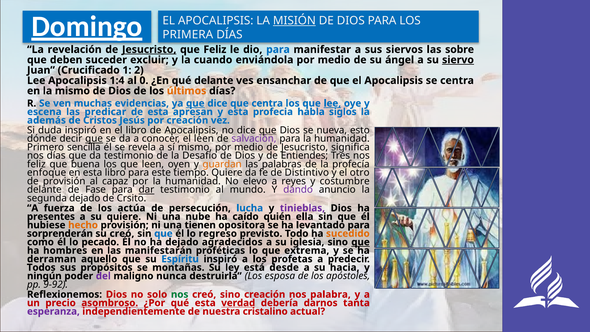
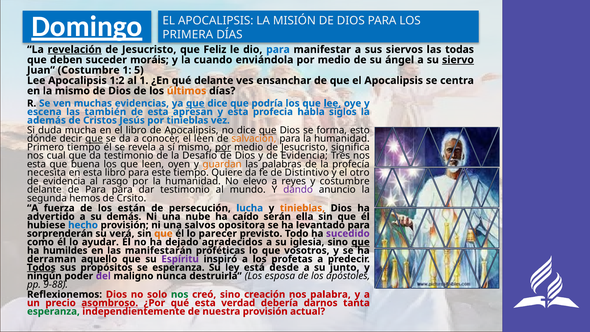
MISIÓN underline: present -> none (294, 21)
revelación underline: none -> present (75, 49)
Jesucristo underline: present -> none (149, 49)
sobre: sobre -> todas (460, 49)
excluir: excluir -> moráis (149, 60)
Juan Crucificado: Crucificado -> Costumbre (89, 70)
2: 2 -> 5 (139, 70)
1:4: 1:4 -> 1:2 (117, 80)
al 0: 0 -> 1 (144, 80)
que centra: centra -> podría (267, 103)
predicar: predicar -> también (105, 112)
por creación: creación -> tinieblas (187, 120)
duda inspiró: inspiró -> mucha (81, 130)
nueva: nueva -> forma (332, 130)
salvación colour: purple -> orange (254, 139)
Primero sencilla: sencilla -> tiempo (84, 147)
por underline: none -> present (223, 147)
nos días: días -> cual (56, 156)
y de Entiendes: Entiendes -> Evidencia (304, 156)
feliz: feliz -> esta (36, 164)
enfoque: enfoque -> necesita (47, 173)
provisión: provisión -> evidencia (64, 181)
capaz: capaz -> rasgo (115, 181)
de Fase: Fase -> Para (96, 190)
dar underline: present -> none (146, 190)
segunda dejado: dejado -> hemos (85, 198)
actúa: actúa -> están (131, 208)
tinieblas colour: purple -> orange (302, 208)
presentes: presentes -> advertido (51, 217)
su quiere: quiere -> demás (124, 217)
quién: quién -> serán (277, 217)
hecho colour: orange -> blue (83, 225)
tienen: tienen -> salvos (200, 225)
su creó: creó -> verá (122, 233)
que colour: blue -> orange (163, 233)
regreso: regreso -> parecer (218, 233)
sucedido colour: orange -> purple (348, 233)
pecado: pecado -> ayudar (100, 242)
hombres: hombres -> humildes (65, 250)
extrema: extrema -> vosotros (307, 250)
Espíritu colour: blue -> purple (180, 259)
Todos underline: none -> present (41, 267)
se montañas: montañas -> esperanza (178, 267)
hacia: hacia -> junto (345, 267)
9-92: 9-92 -> 9-88 (56, 284)
verdad underline: present -> none (238, 303)
esperanza colour: purple -> green (53, 311)
nuestra cristalino: cristalino -> provisión (265, 311)
